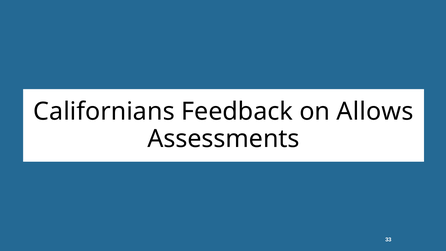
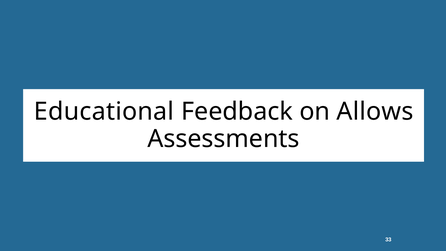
Californians: Californians -> Educational (104, 112)
